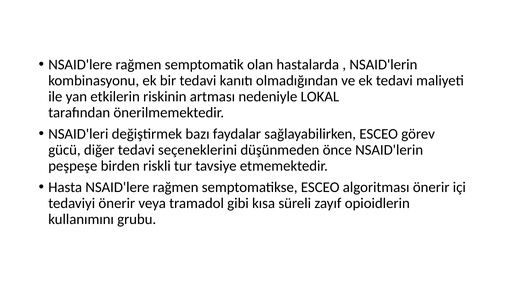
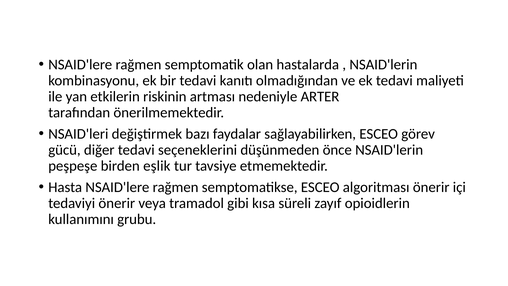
LOKAL: LOKAL -> ARTER (320, 97)
riskli: riskli -> eşlik (157, 166)
